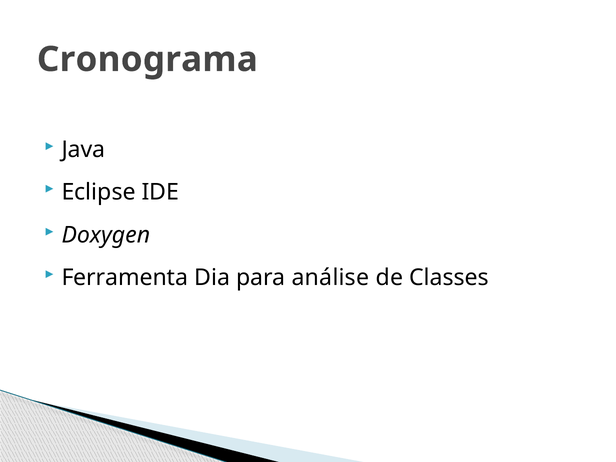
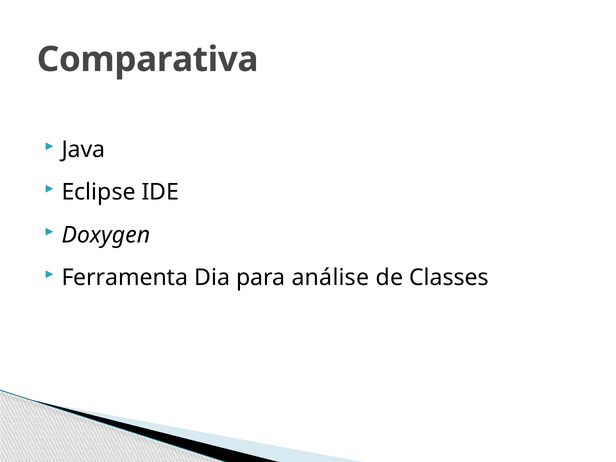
Cronograma: Cronograma -> Comparativa (148, 59)
